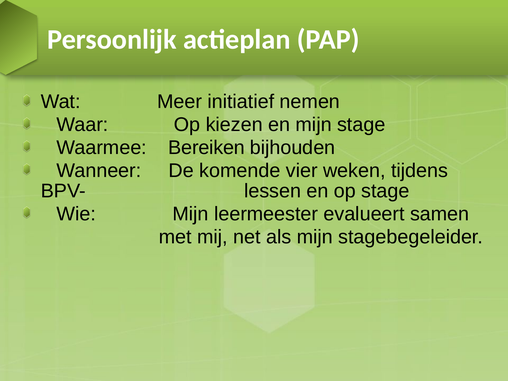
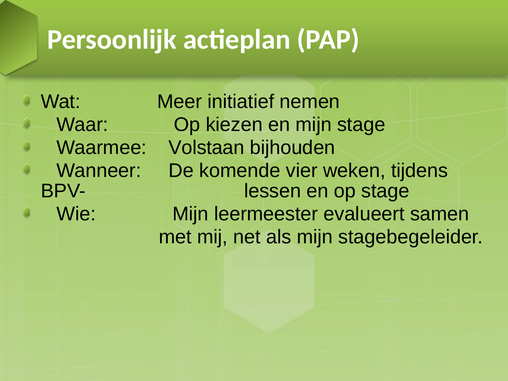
Bereiken: Bereiken -> Volstaan (207, 148)
